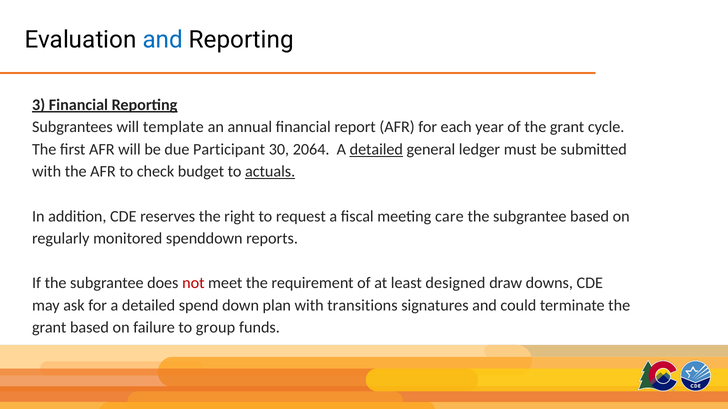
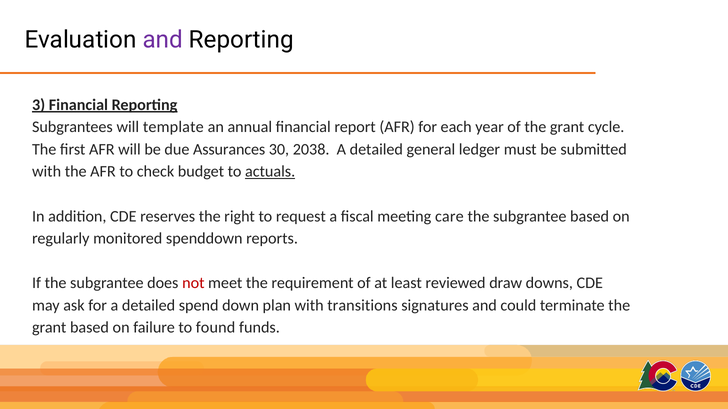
and colour: blue -> purple (163, 40)
Participant: Participant -> Assurances (229, 150)
2064: 2064 -> 2038 (311, 150)
detailed underline: present -> none (376, 150)
designed: designed -> reviewed (456, 283)
group: group -> found (216, 328)
